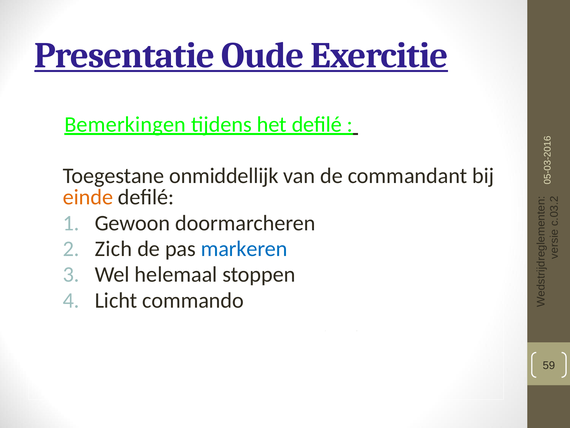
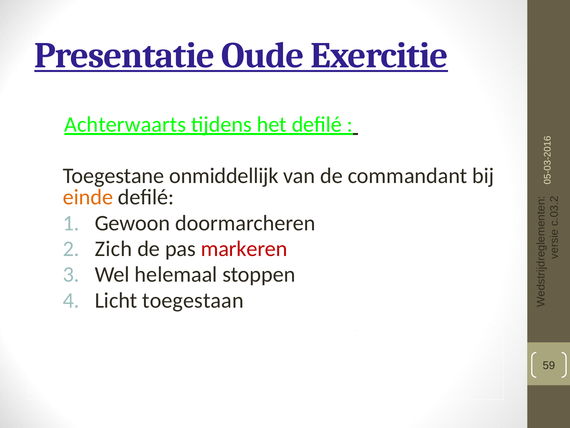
Bemerkingen: Bemerkingen -> Achterwaarts (125, 124)
markeren colour: blue -> red (244, 249)
commando: commando -> toegestaan (193, 300)
